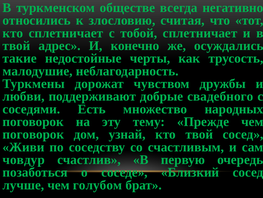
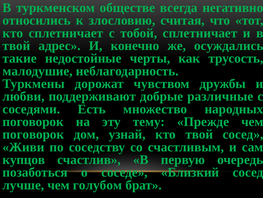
свадебного: свадебного -> различные (220, 96)
човдур: човдур -> купцов (24, 159)
